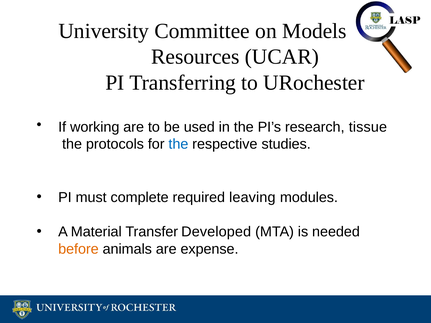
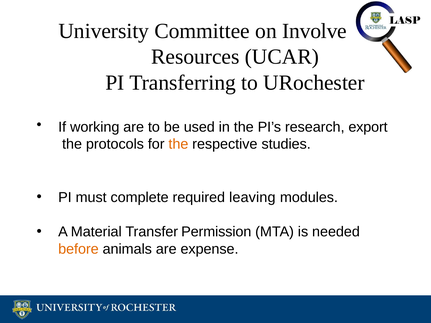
Models: Models -> Involve (315, 31)
tissue: tissue -> export (368, 127)
the colour: blue -> orange (178, 144)
Developed: Developed -> Permission (216, 232)
